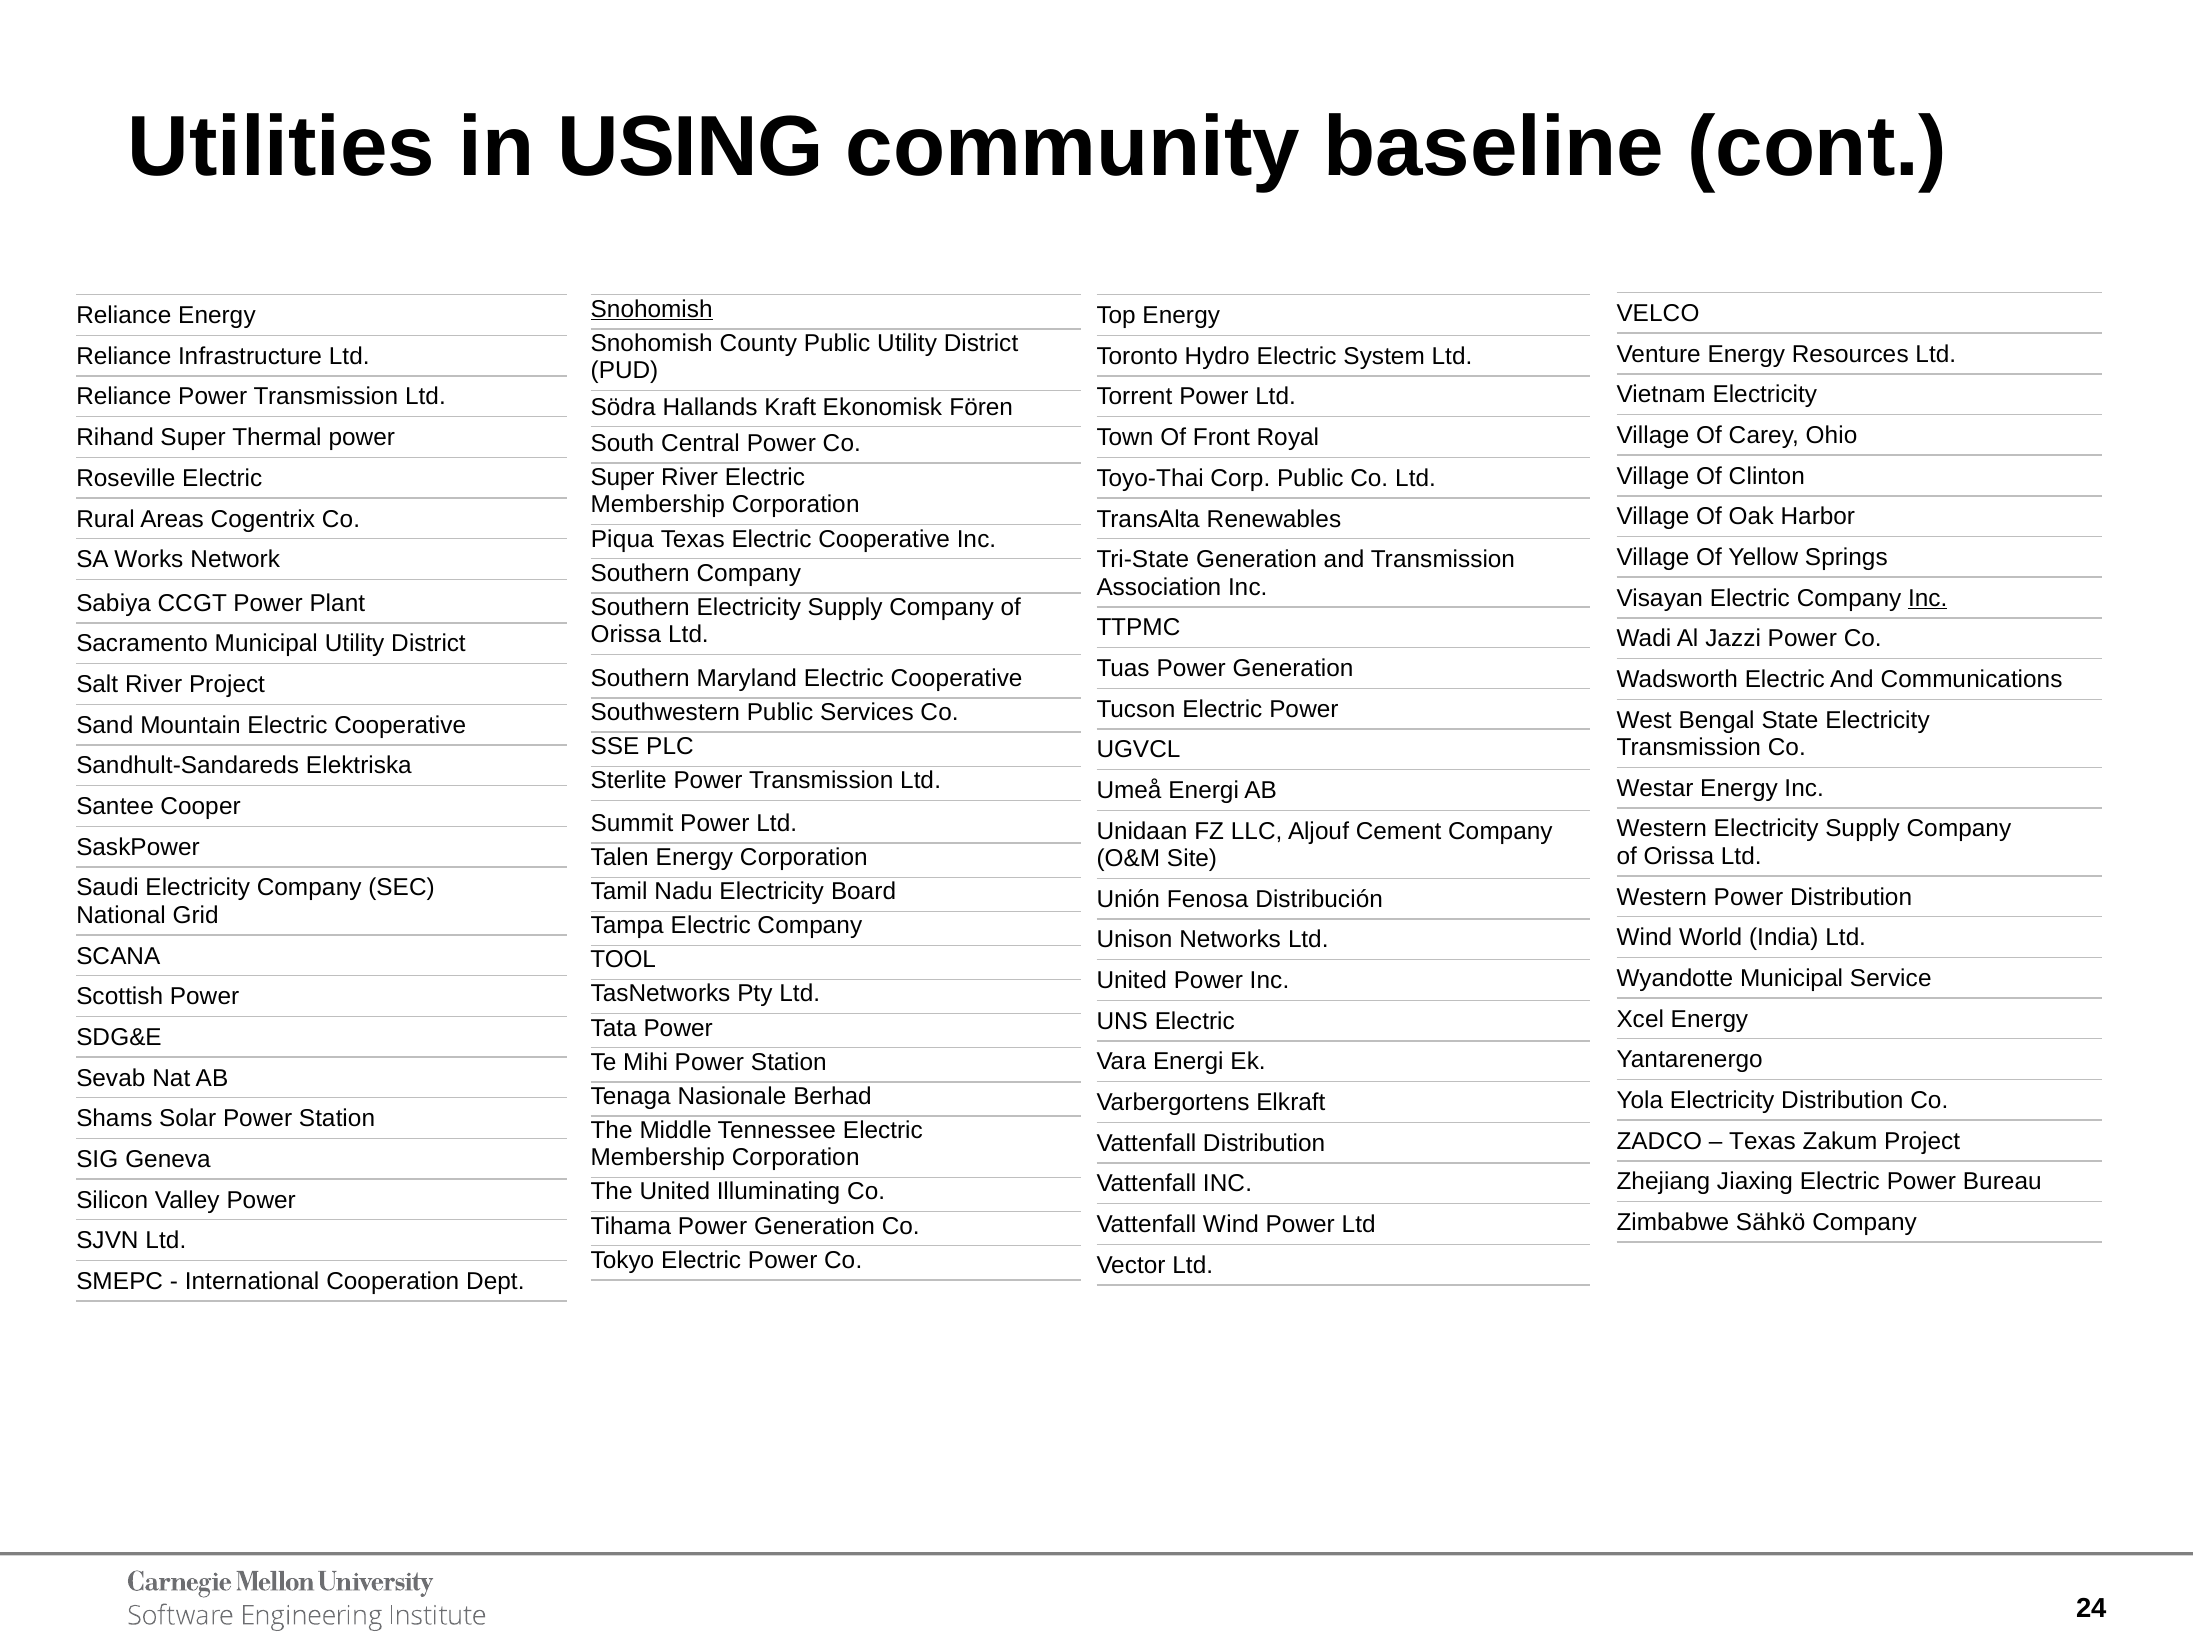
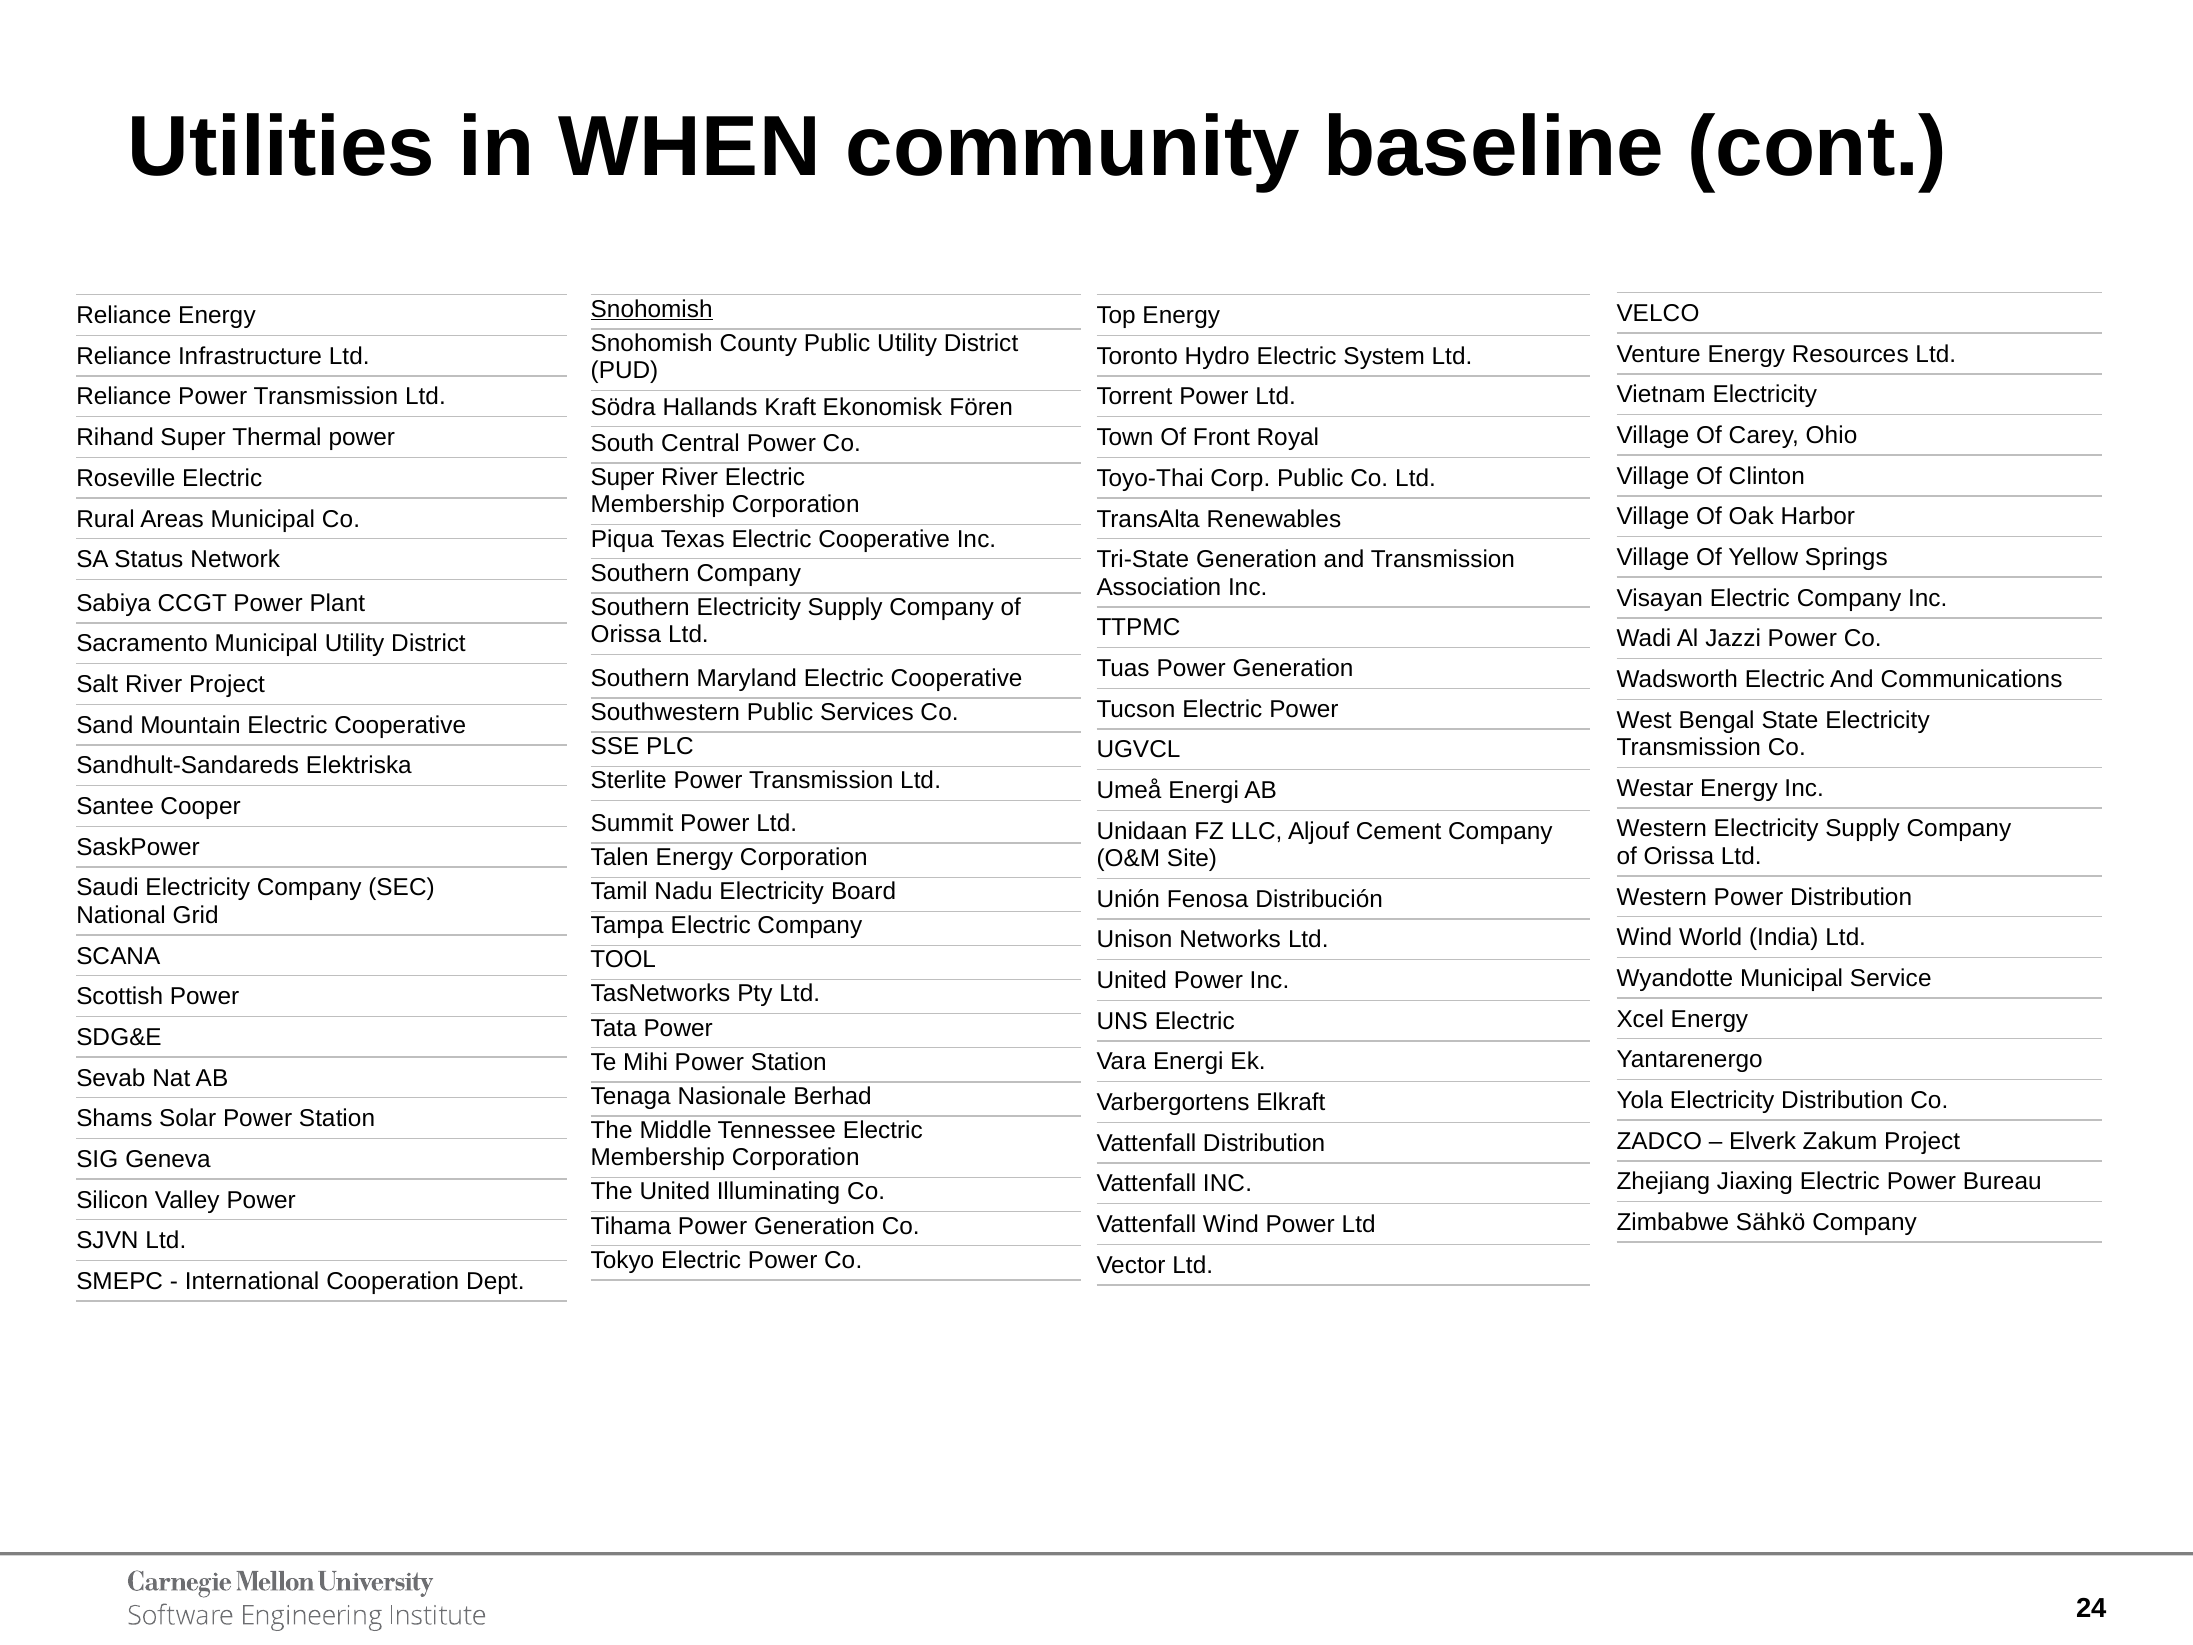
USING: USING -> WHEN (690, 147)
Areas Cogentrix: Cogentrix -> Municipal (263, 519)
Works: Works -> Status (149, 560)
Inc underline: present -> none (1928, 598)
Texas: Texas -> Elverk (1763, 1141)
